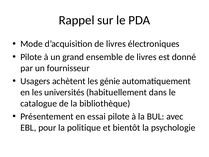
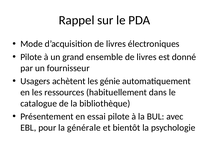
universités: universités -> ressources (64, 92)
politique: politique -> générale (84, 128)
